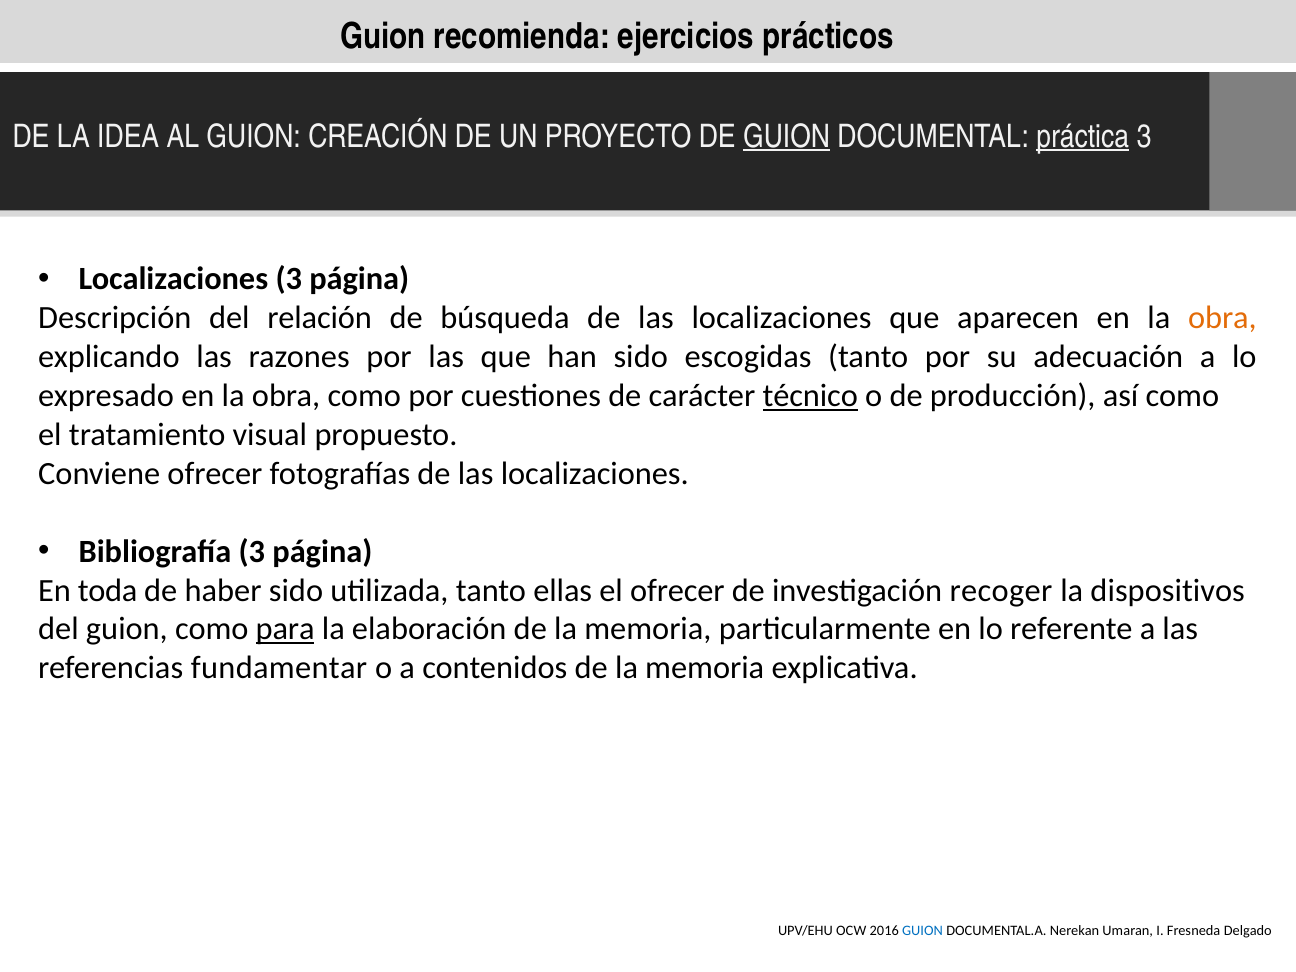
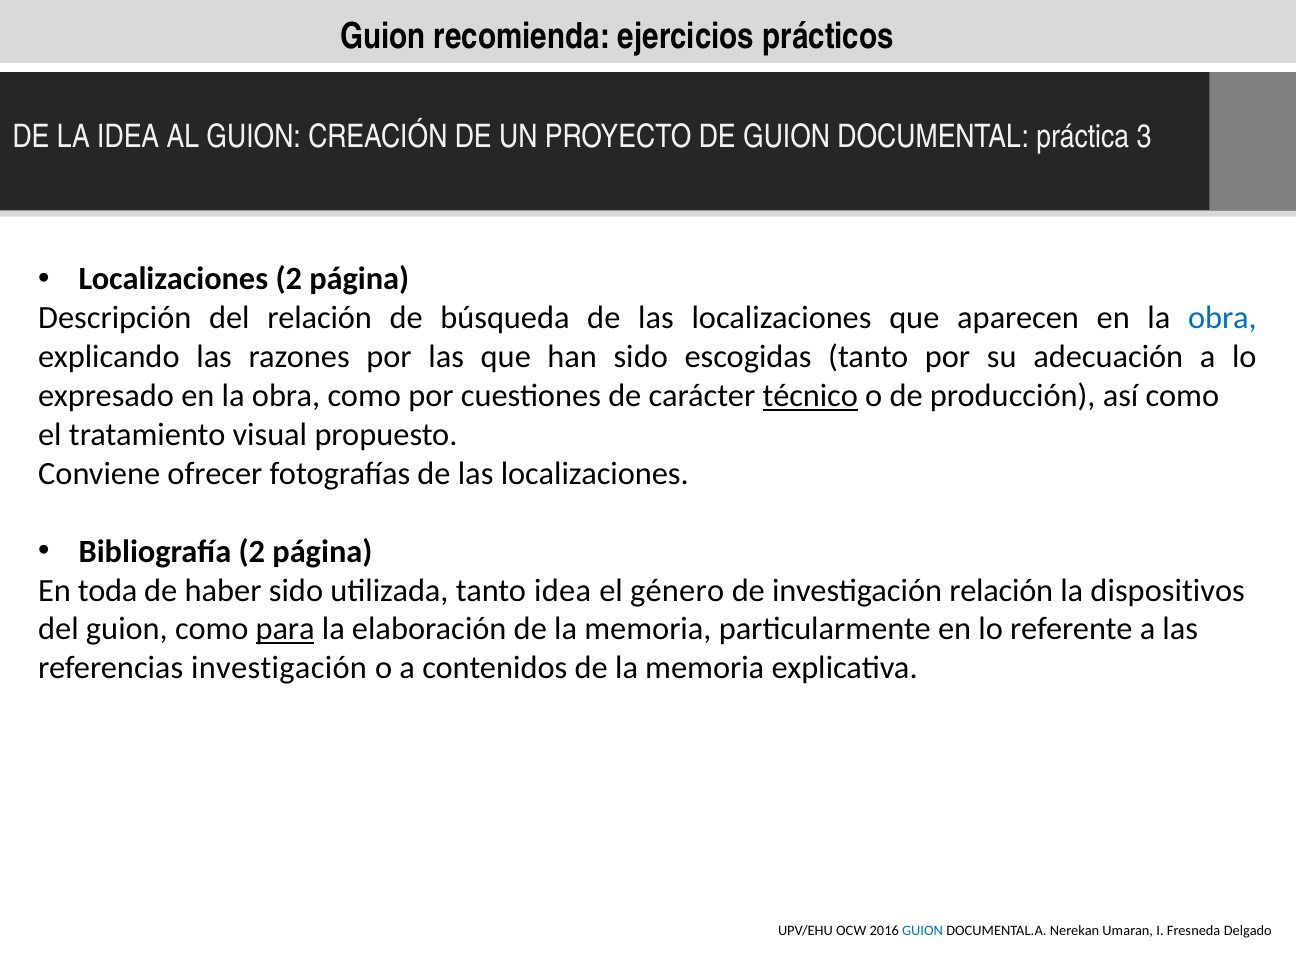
GUION underline: present -> none (787, 136)
práctica underline: present -> none (1083, 136)
Localizaciones 3: 3 -> 2 (289, 279)
obra colour: orange -> blue (1222, 318)
Bibliografía 3: 3 -> 2 (252, 551)
tanto ellas: ellas -> idea (563, 590)
el ofrecer: ofrecer -> género (677, 590)
investigación recoger: recoger -> relación (1001, 590)
referencias fundamentar: fundamentar -> investigación (279, 668)
